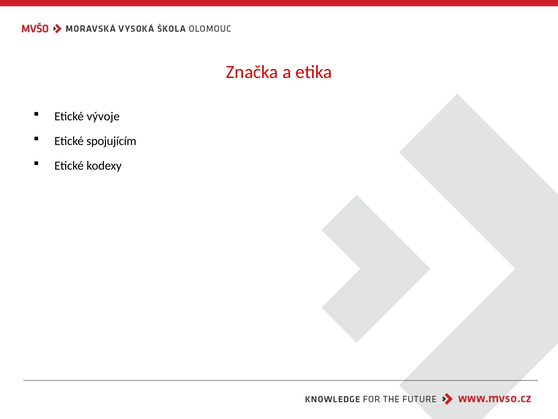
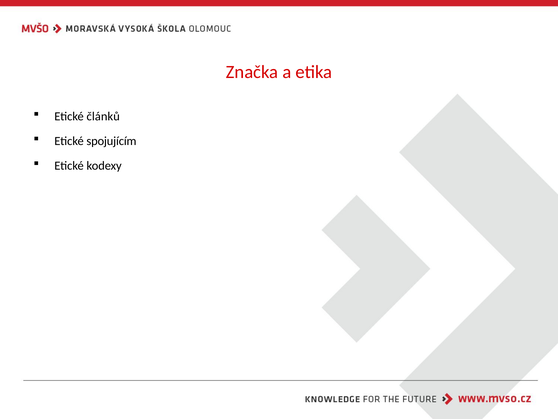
vývoje: vývoje -> článků (103, 116)
